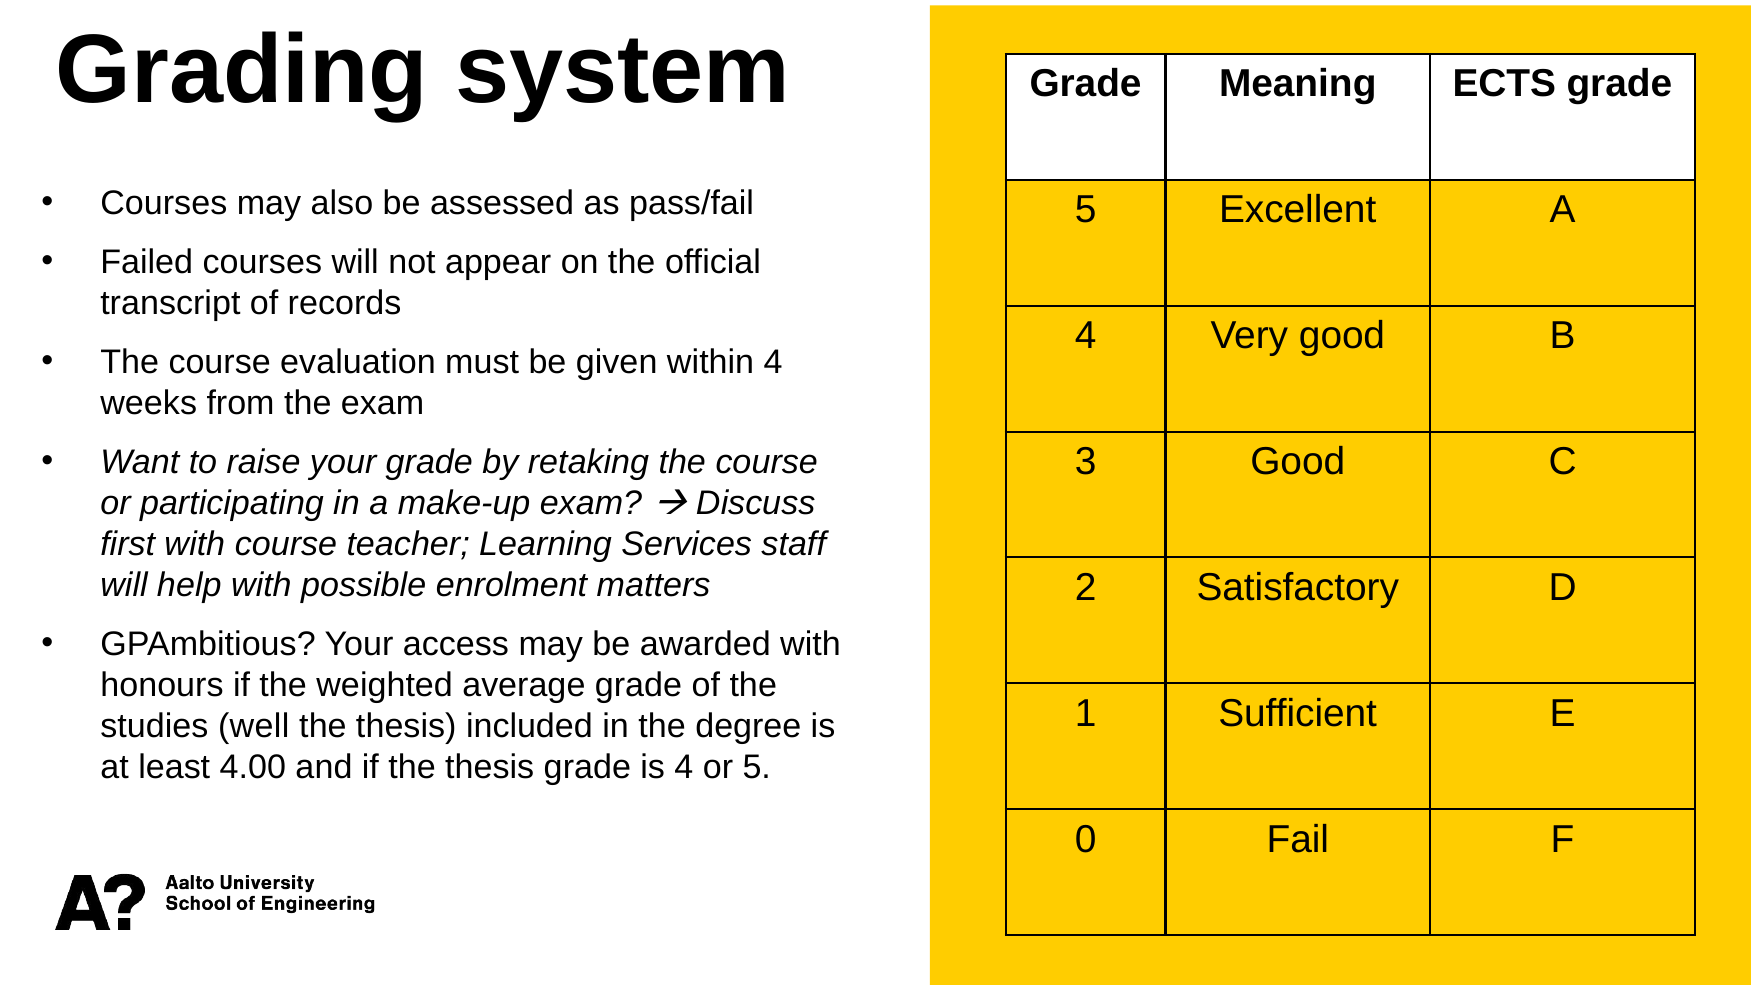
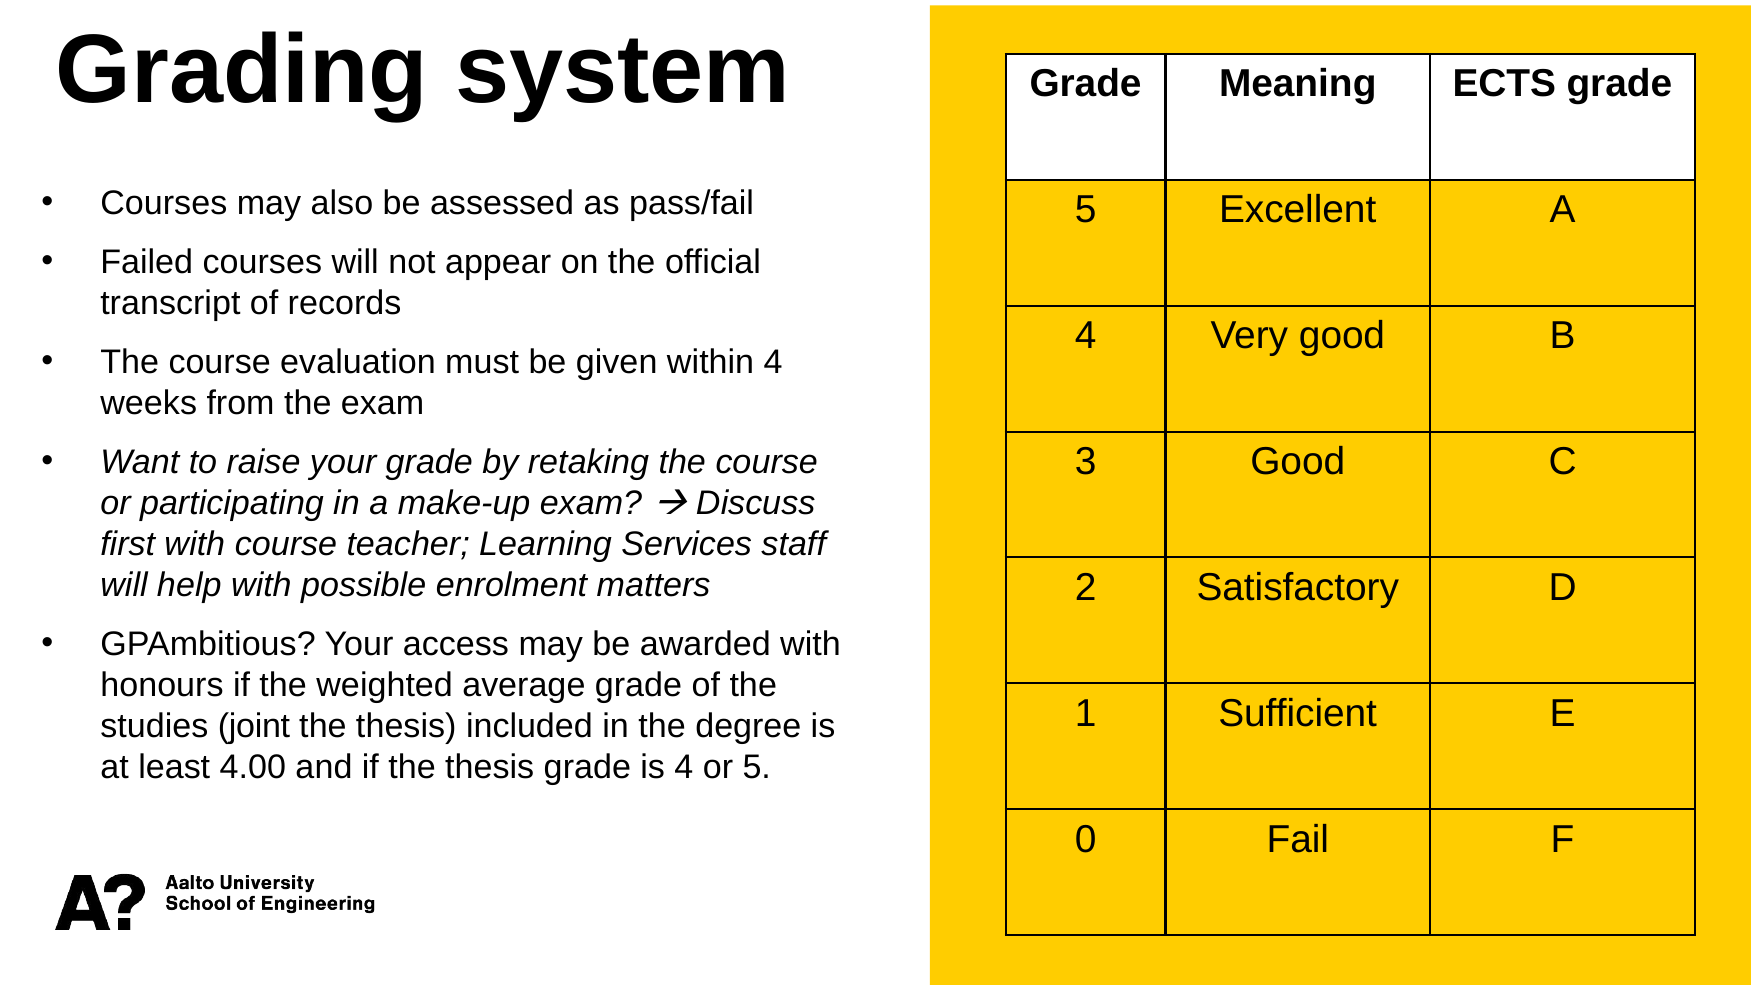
well: well -> joint (254, 726)
